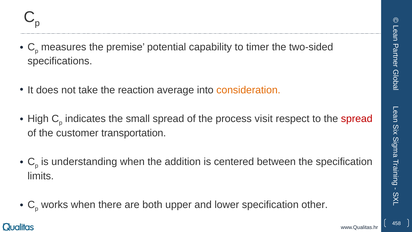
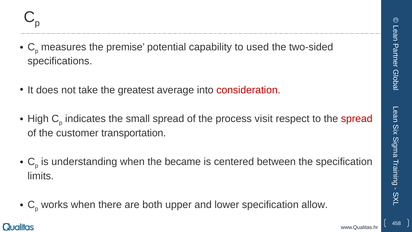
timer: timer -> used (258, 47)
reaction: reaction -> greatest (136, 90)
consideration colour: orange -> red (248, 90)
addition: addition -> became (183, 162)
other: other -> allow (315, 205)
